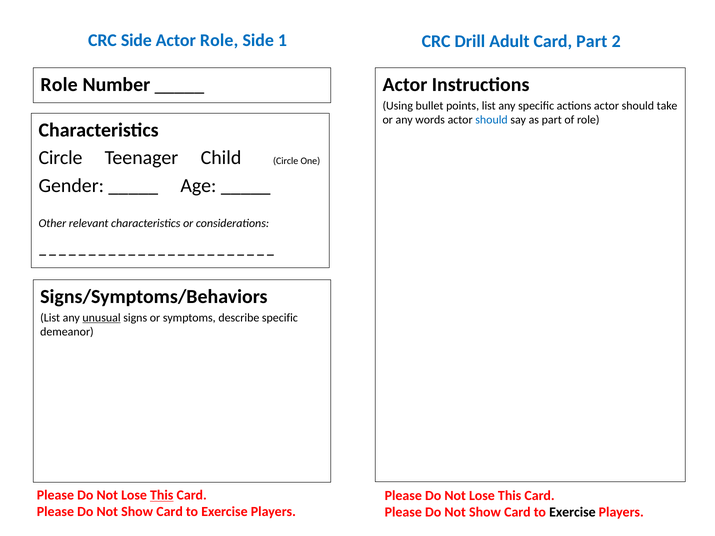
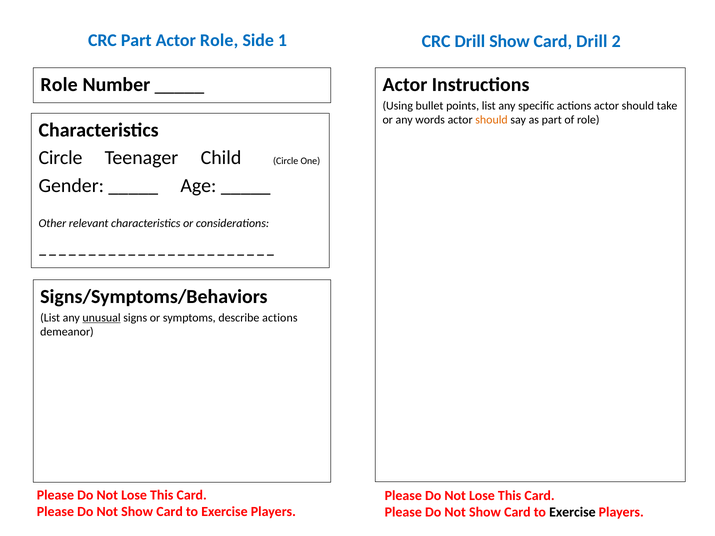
CRC Side: Side -> Part (136, 40)
Drill Adult: Adult -> Show (509, 41)
Card Part: Part -> Drill (592, 41)
should colour: blue -> orange (492, 120)
describe specific: specific -> actions (280, 318)
This underline: present -> none (162, 495)
